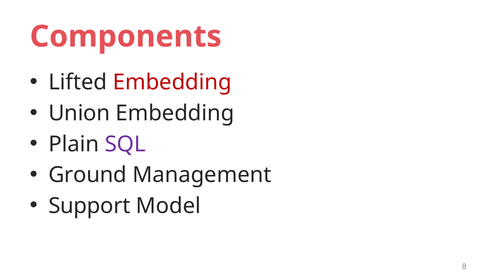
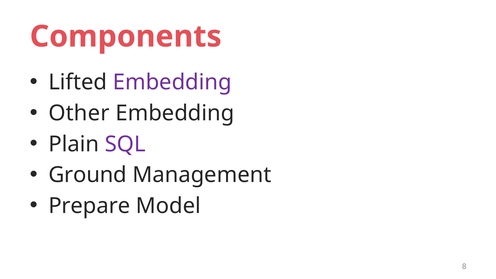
Embedding colour: red -> purple (172, 82)
Union: Union -> Other (79, 113)
Support: Support -> Prepare (89, 206)
